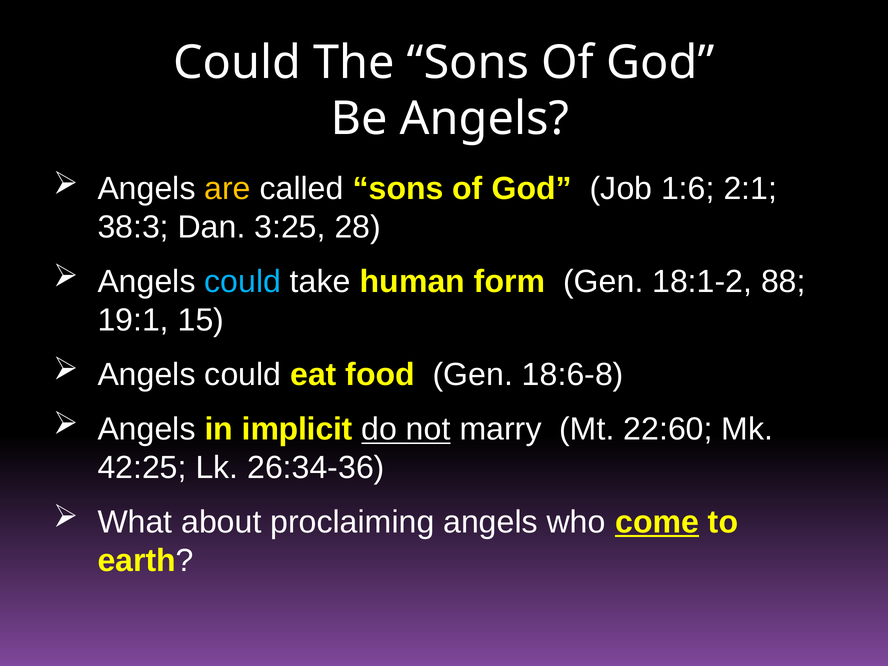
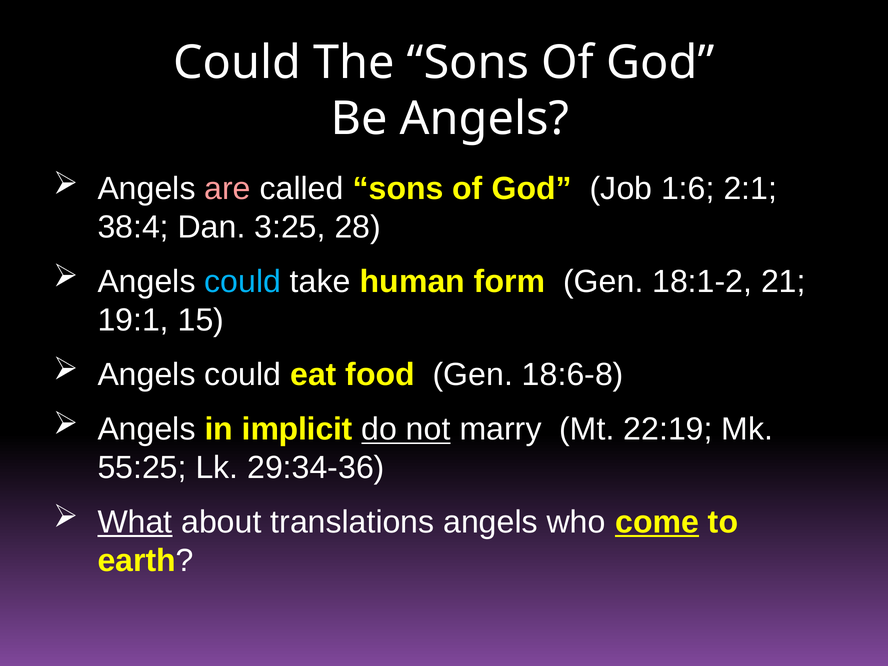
are colour: yellow -> pink (228, 189)
38:3: 38:3 -> 38:4 (133, 227)
88: 88 -> 21 (783, 282)
22:60: 22:60 -> 22:19 (668, 429)
42:25: 42:25 -> 55:25 (142, 468)
26:34-36: 26:34-36 -> 29:34-36 (316, 468)
What underline: none -> present (135, 522)
proclaiming: proclaiming -> translations (352, 522)
